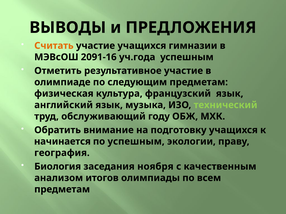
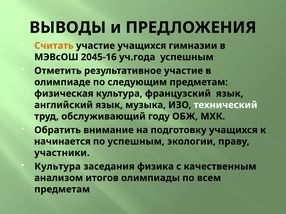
2091-16: 2091-16 -> 2045-16 (99, 57)
технический colour: light green -> white (226, 105)
география: география -> участники (62, 153)
Биология: Биология -> Культура (58, 167)
ноября: ноября -> физика (155, 167)
